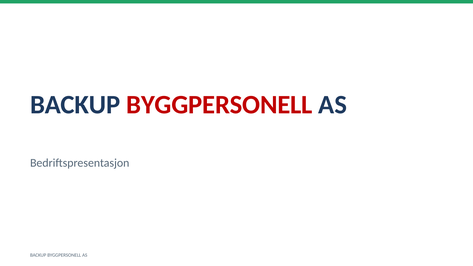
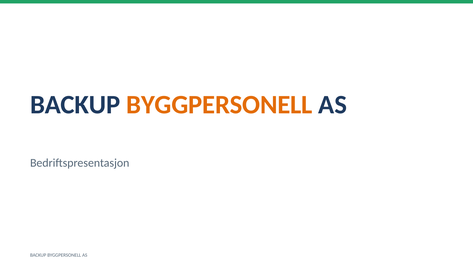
BYGGPERSONELL colour: red -> orange (219, 105)
